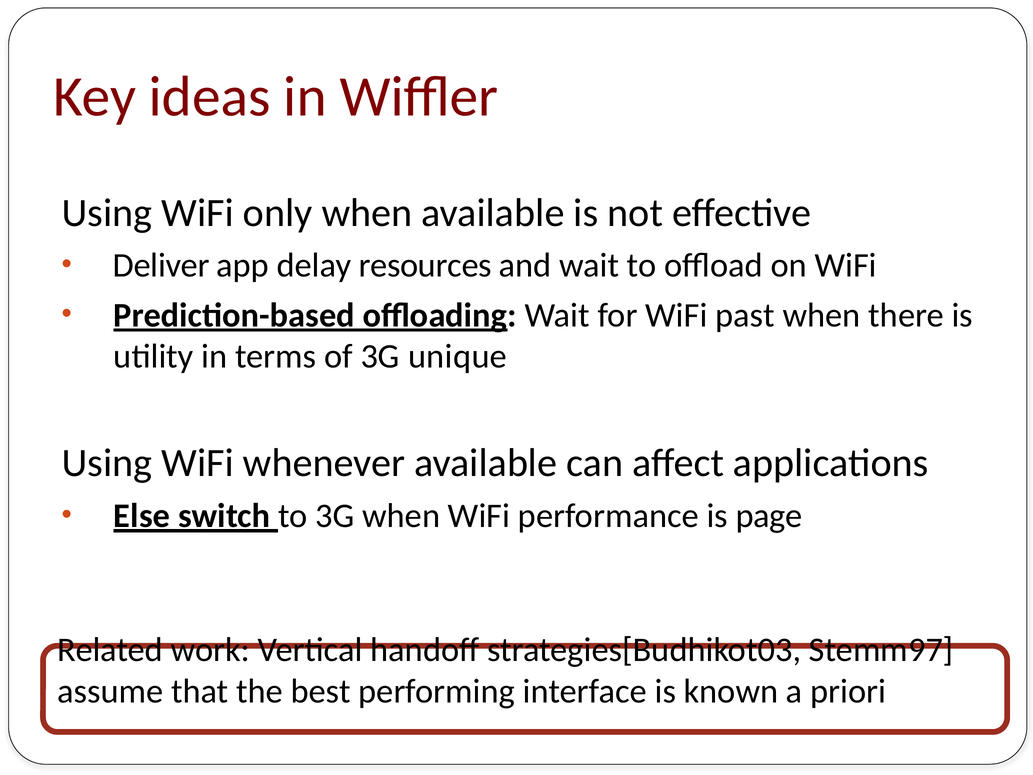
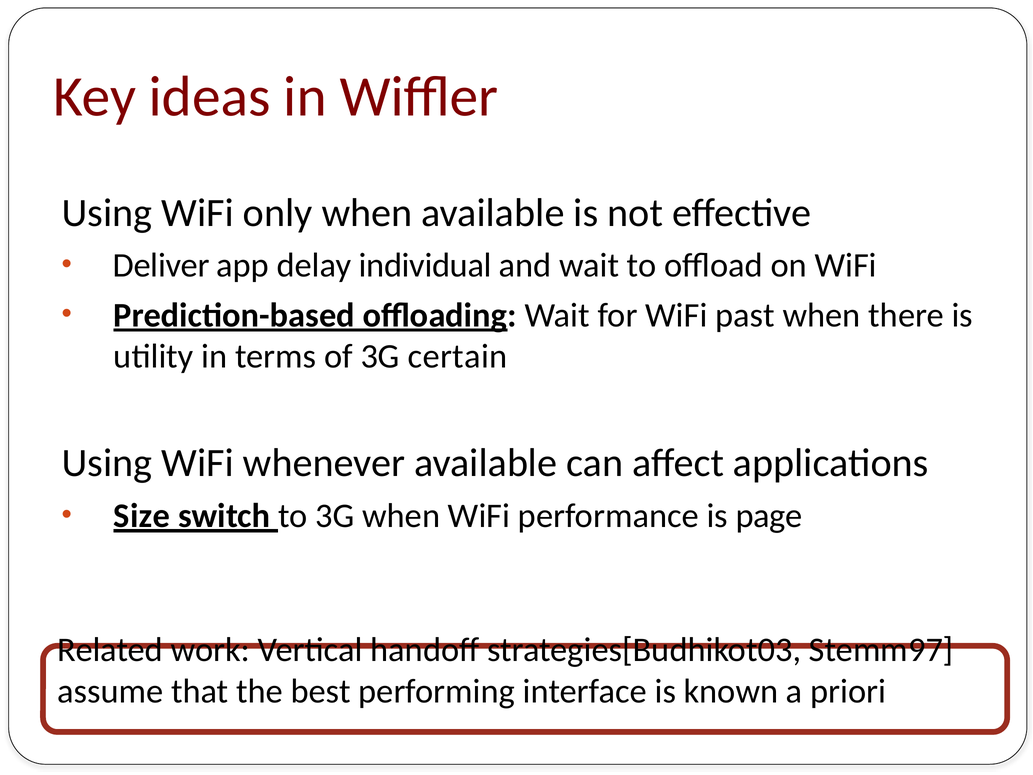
resources: resources -> individual (425, 265)
unique: unique -> certain (458, 356)
Else: Else -> Size (142, 516)
